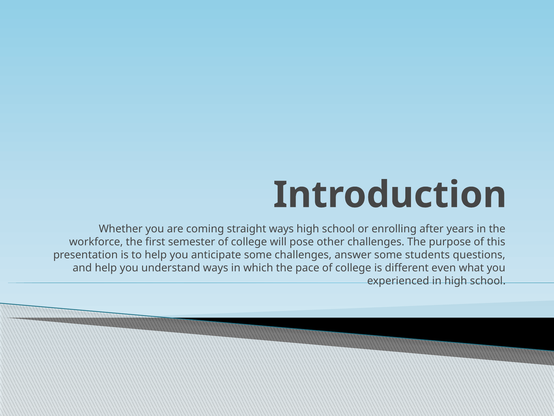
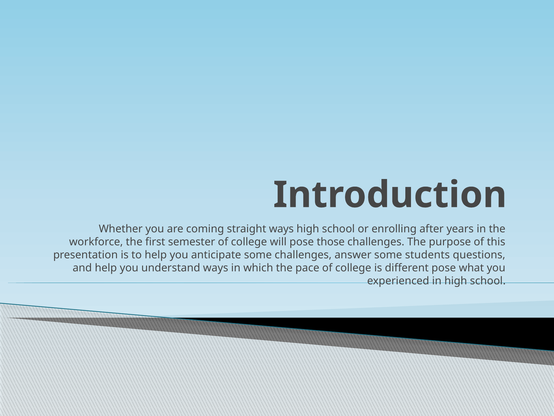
other: other -> those (331, 242)
different even: even -> pose (444, 268)
